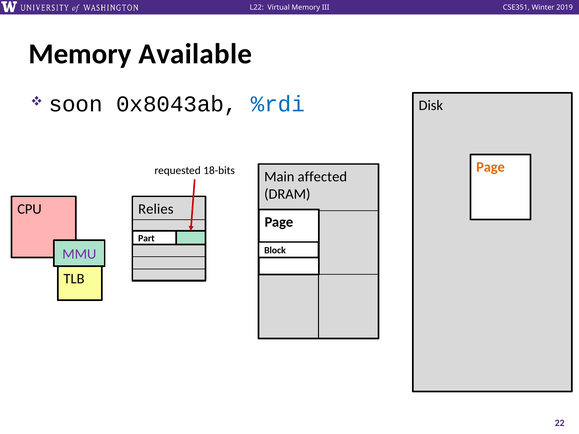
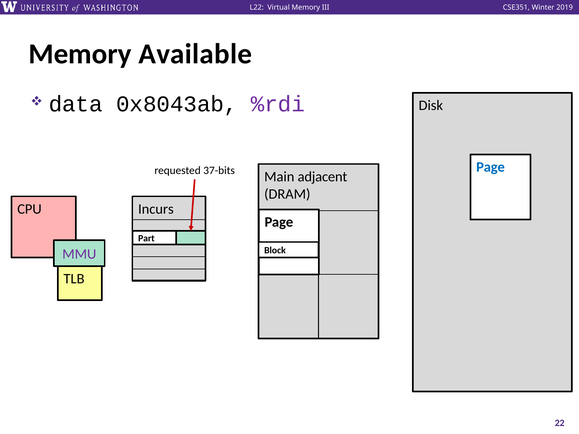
soon: soon -> data (76, 104)
%rdi colour: blue -> purple (278, 104)
Page colour: orange -> blue (491, 167)
18-bits: 18-bits -> 37-bits (219, 171)
affected: affected -> adjacent (322, 177)
Relies: Relies -> Incurs (156, 209)
